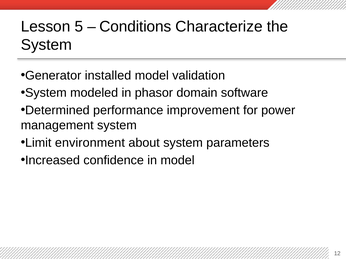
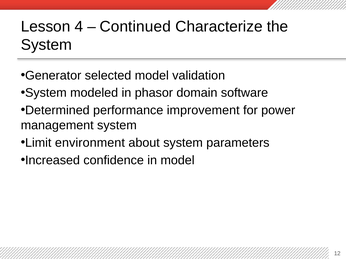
5: 5 -> 4 (79, 26)
Conditions: Conditions -> Continued (135, 26)
installed: installed -> selected (108, 76)
